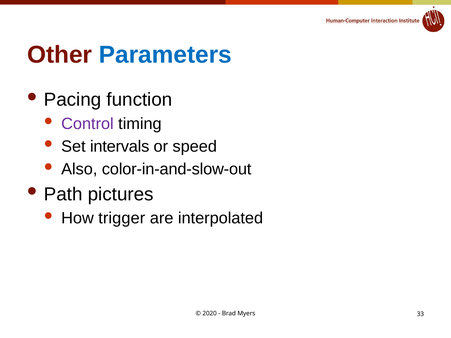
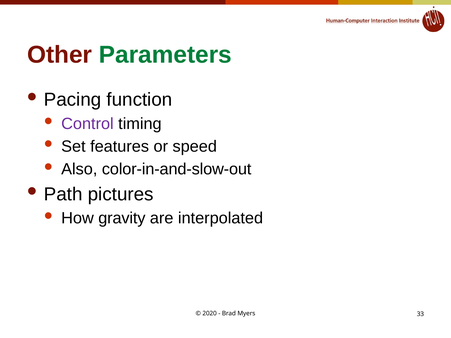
Parameters colour: blue -> green (165, 55)
intervals: intervals -> features (120, 147)
trigger: trigger -> gravity (122, 218)
